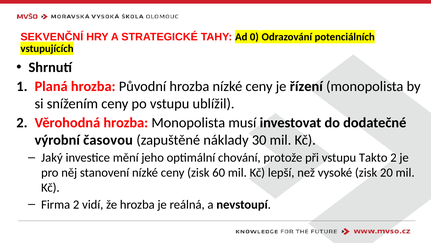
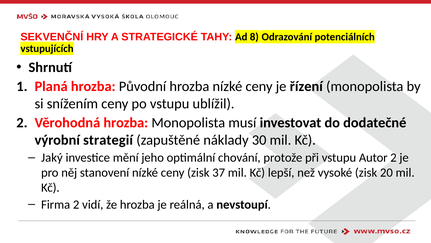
0: 0 -> 8 (254, 37)
časovou: časovou -> strategií (108, 140)
Takto: Takto -> Autor (373, 157)
60: 60 -> 37 (219, 172)
